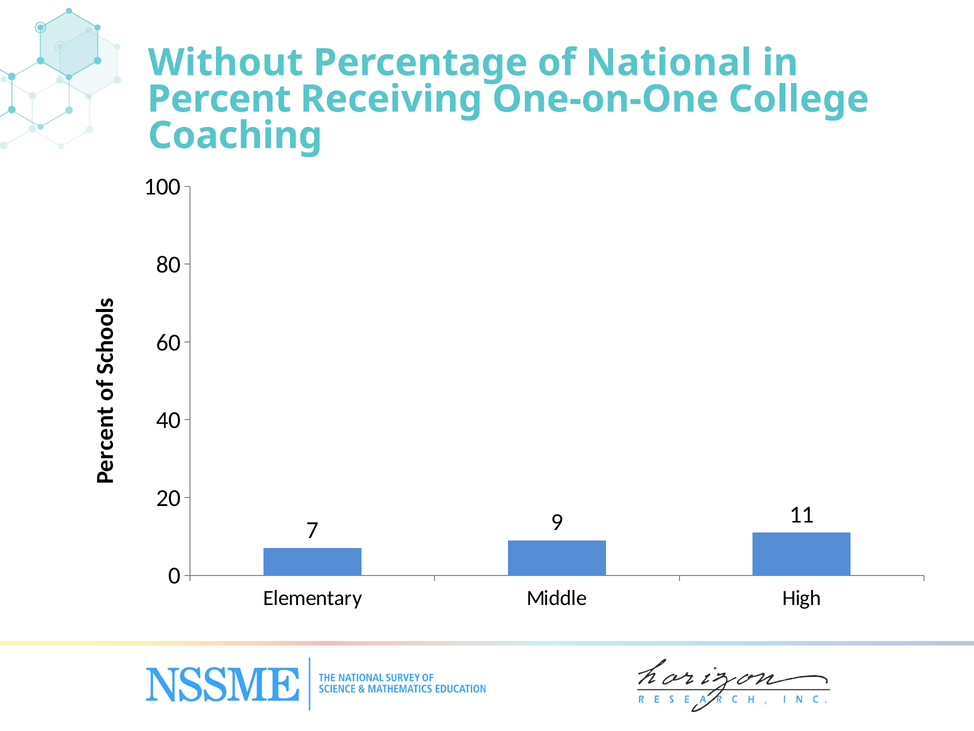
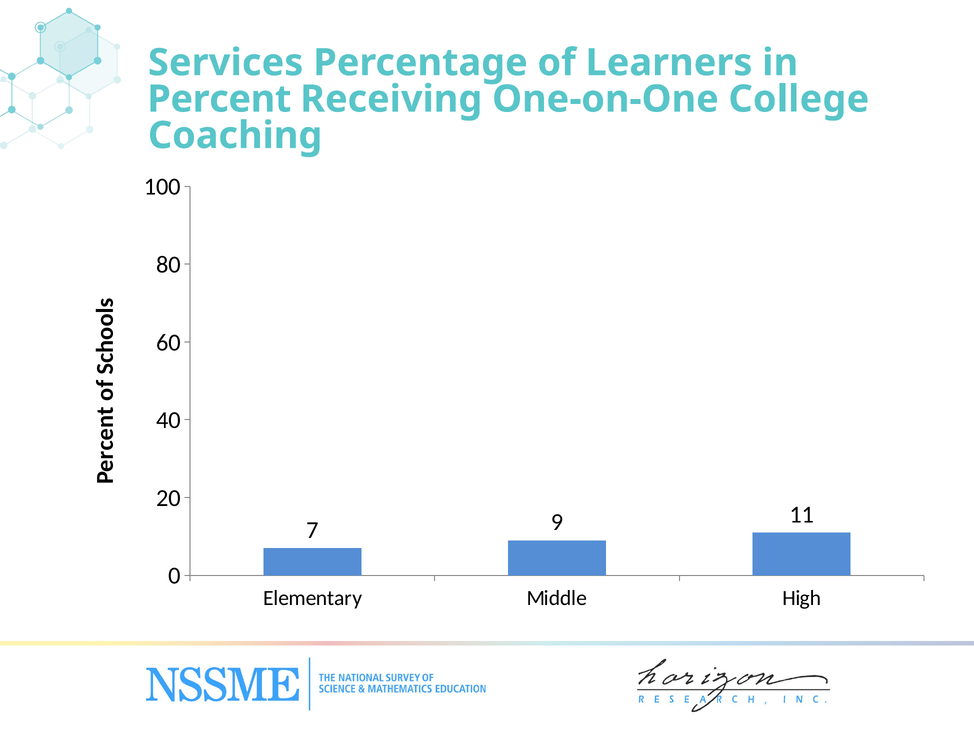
Without: Without -> Services (226, 63)
National: National -> Learners (669, 63)
